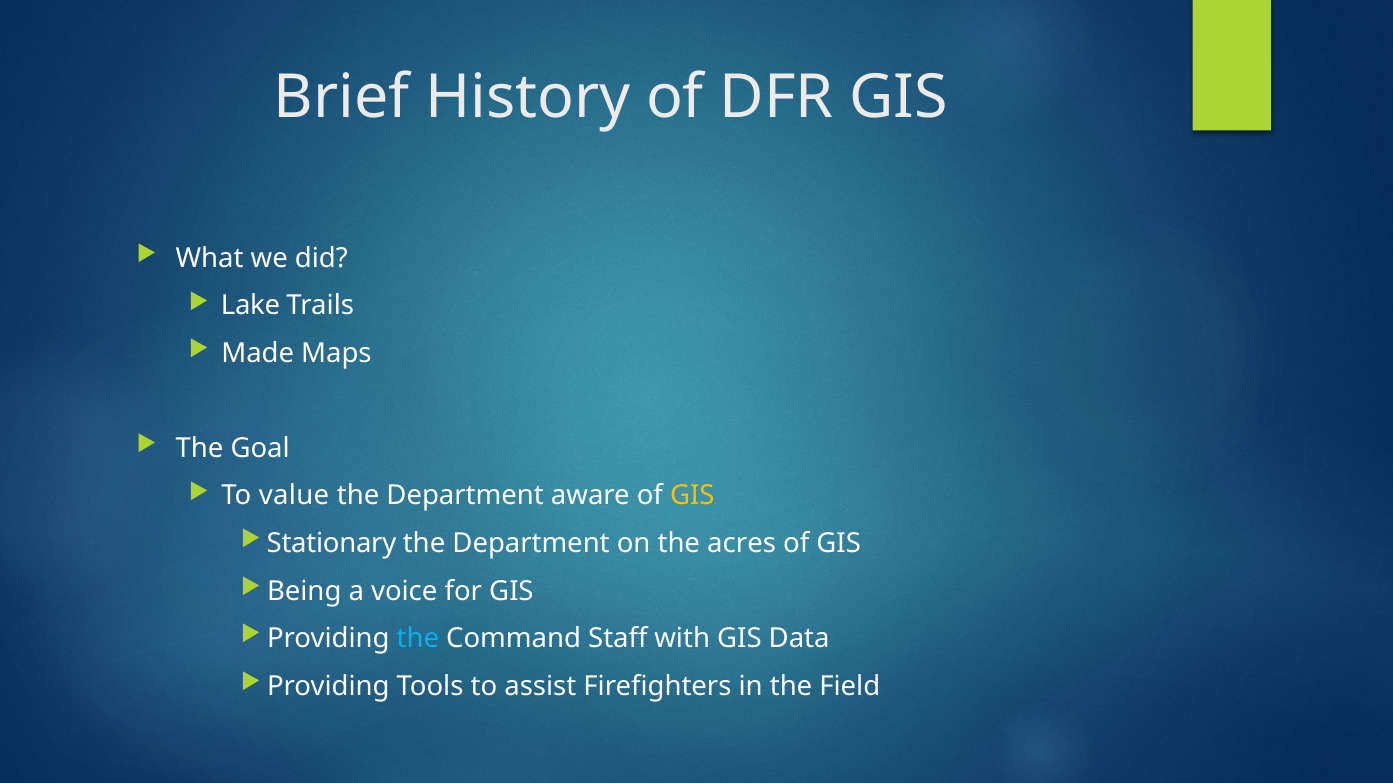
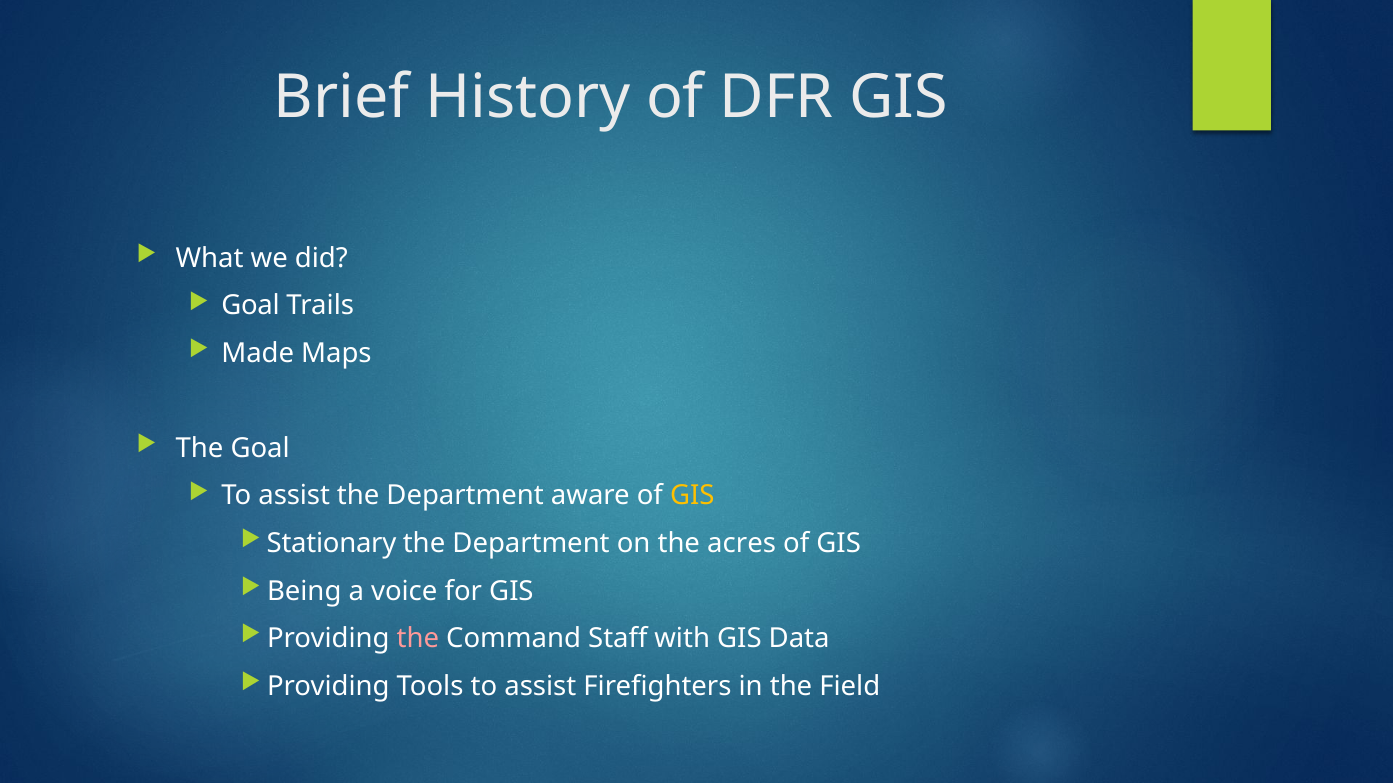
Lake: Lake -> Goal (251, 306)
value: value -> assist (294, 496)
the colour: light blue -> pink (418, 639)
